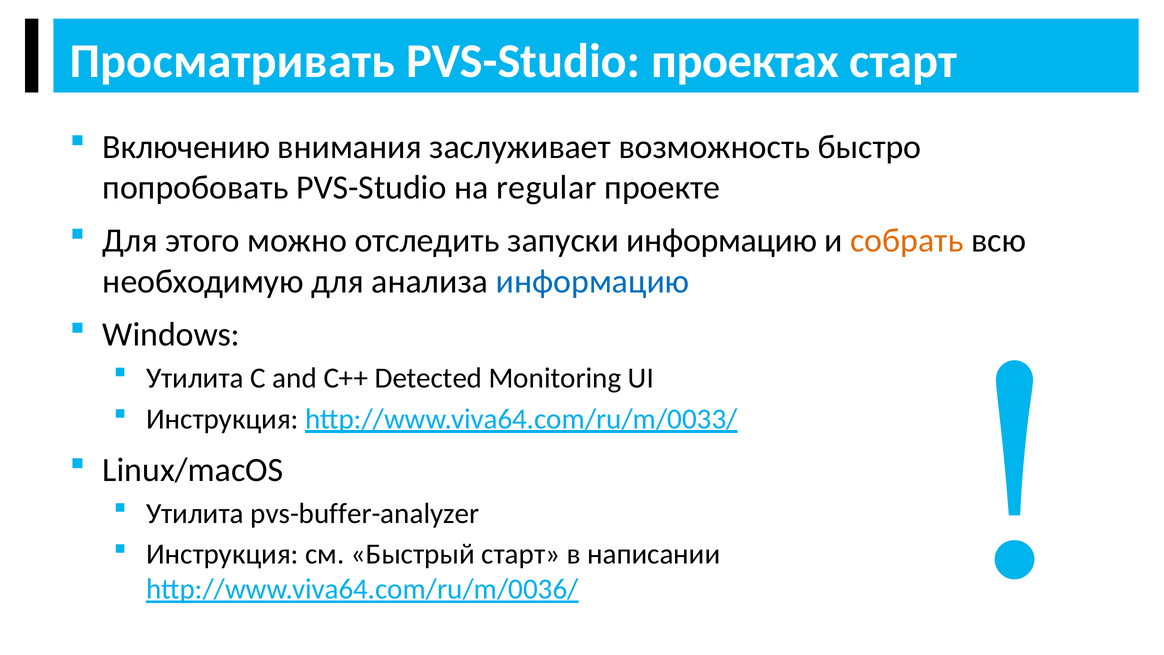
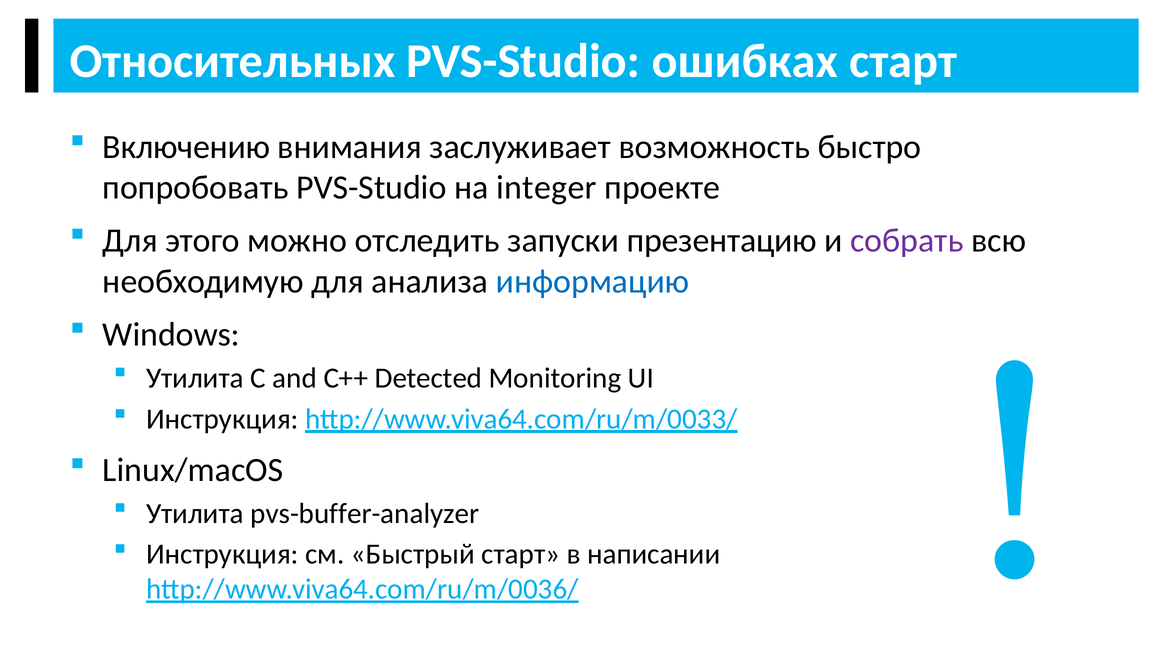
Просматривать: Просматривать -> Относительных (233, 61)
проектах: проектах -> ошибках (745, 61)
regular: regular -> integer (546, 188)
запуски информацию: информацию -> презентацию (722, 241)
собрать colour: orange -> purple (907, 241)
